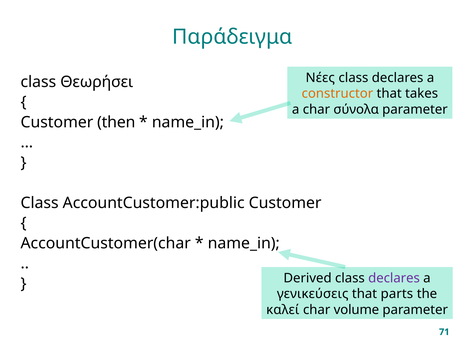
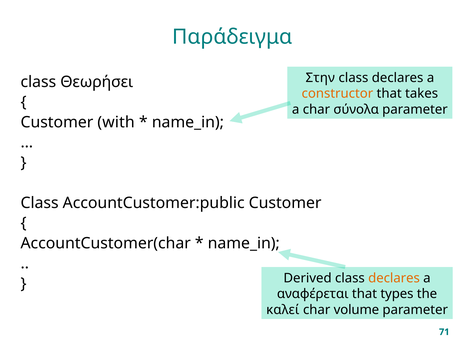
Νέες: Νέες -> Στην (320, 78)
then: then -> with (116, 122)
declares colour: purple -> orange (394, 279)
γενικεύσεις: γενικεύσεις -> αναφέρεται (313, 294)
parts: parts -> types (397, 294)
